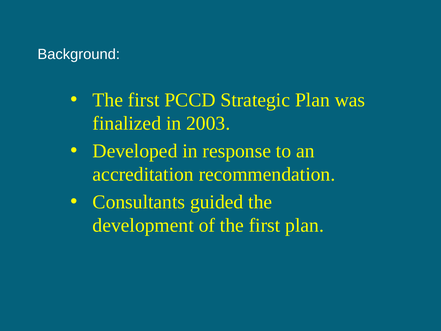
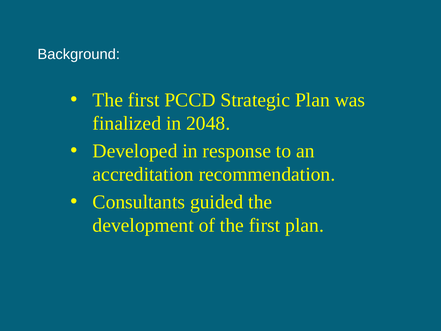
2003: 2003 -> 2048 (208, 123)
